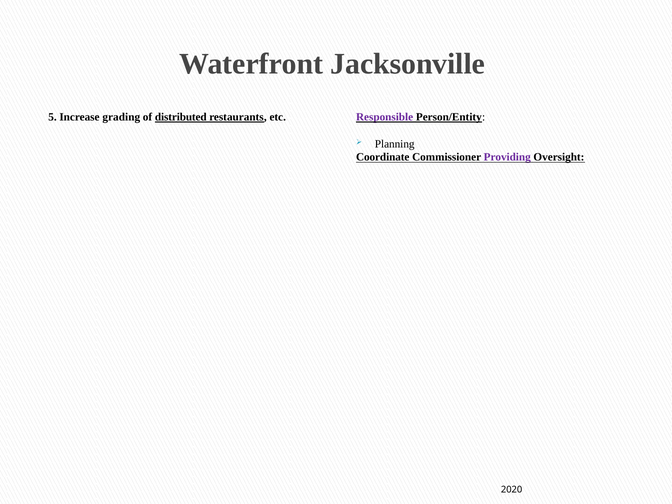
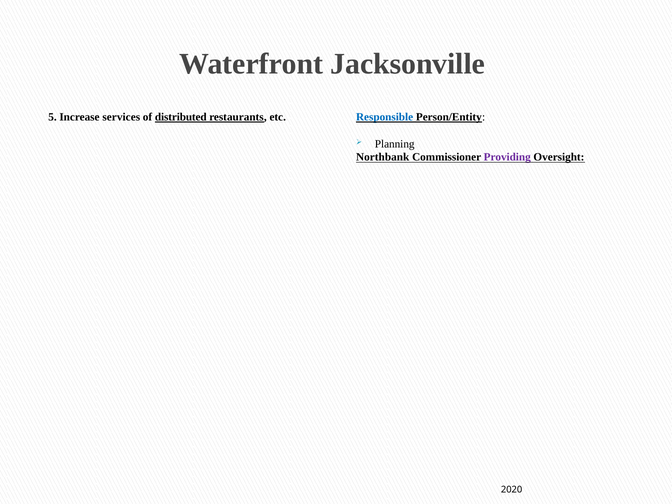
grading: grading -> services (121, 117)
Responsible colour: purple -> blue (385, 117)
Coordinate: Coordinate -> Northbank (383, 157)
